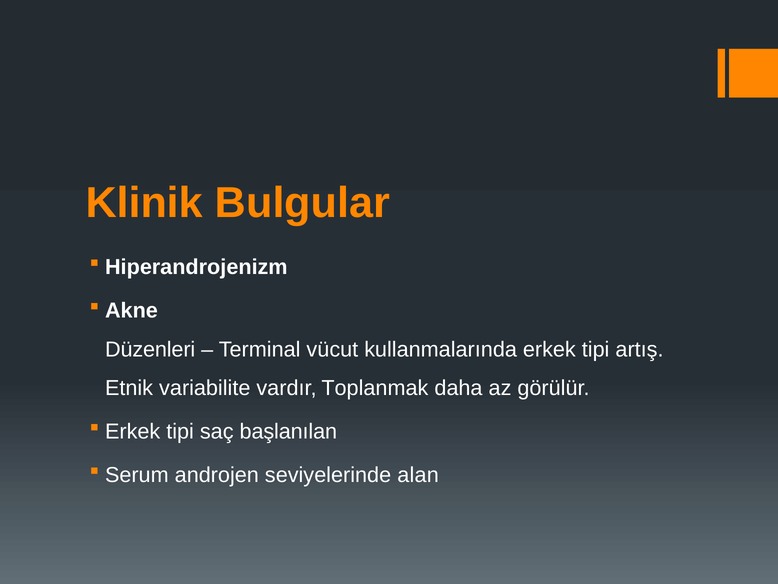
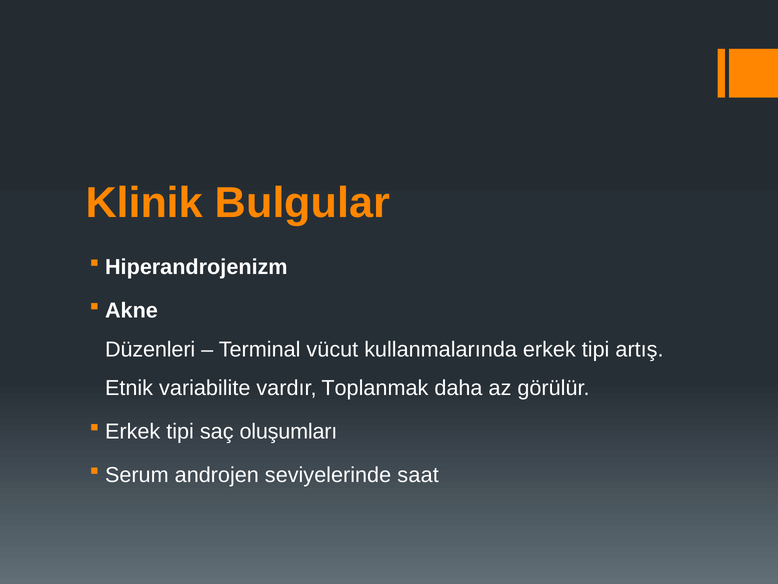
başlanılan: başlanılan -> oluşumları (288, 431)
alan: alan -> saat (418, 474)
